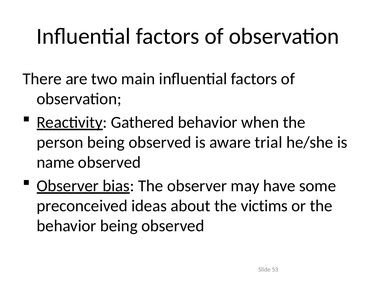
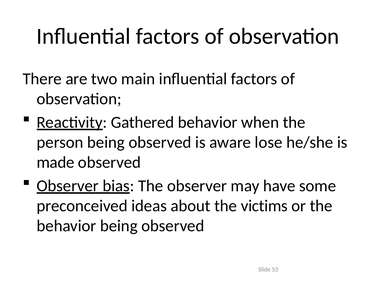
trial: trial -> lose (269, 142)
name: name -> made (56, 162)
